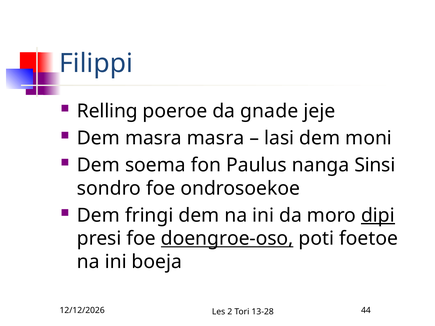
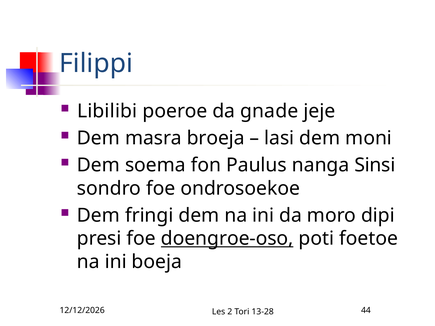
Relling: Relling -> Libilibi (107, 111)
masra masra: masra -> broeja (216, 138)
dipi underline: present -> none (378, 216)
